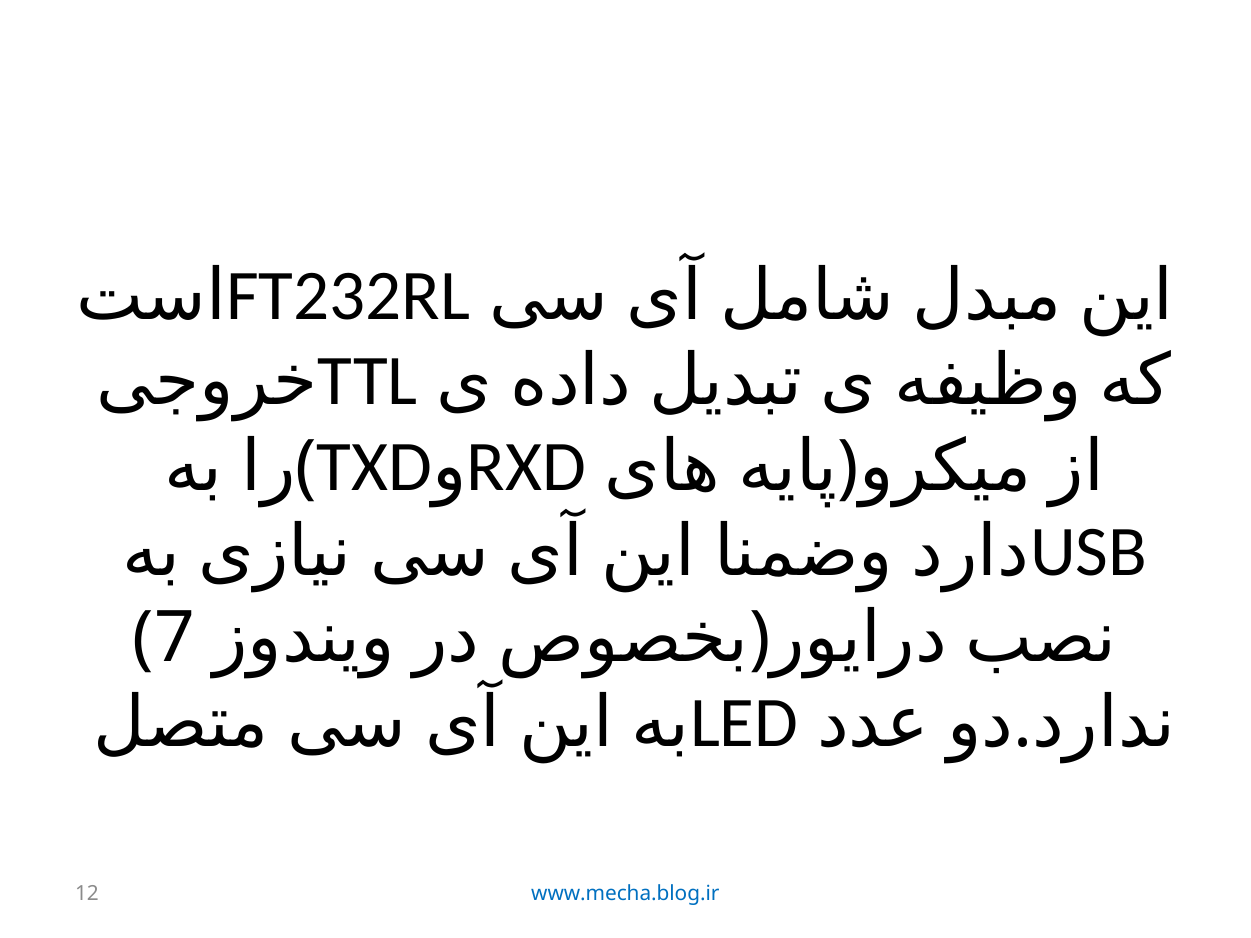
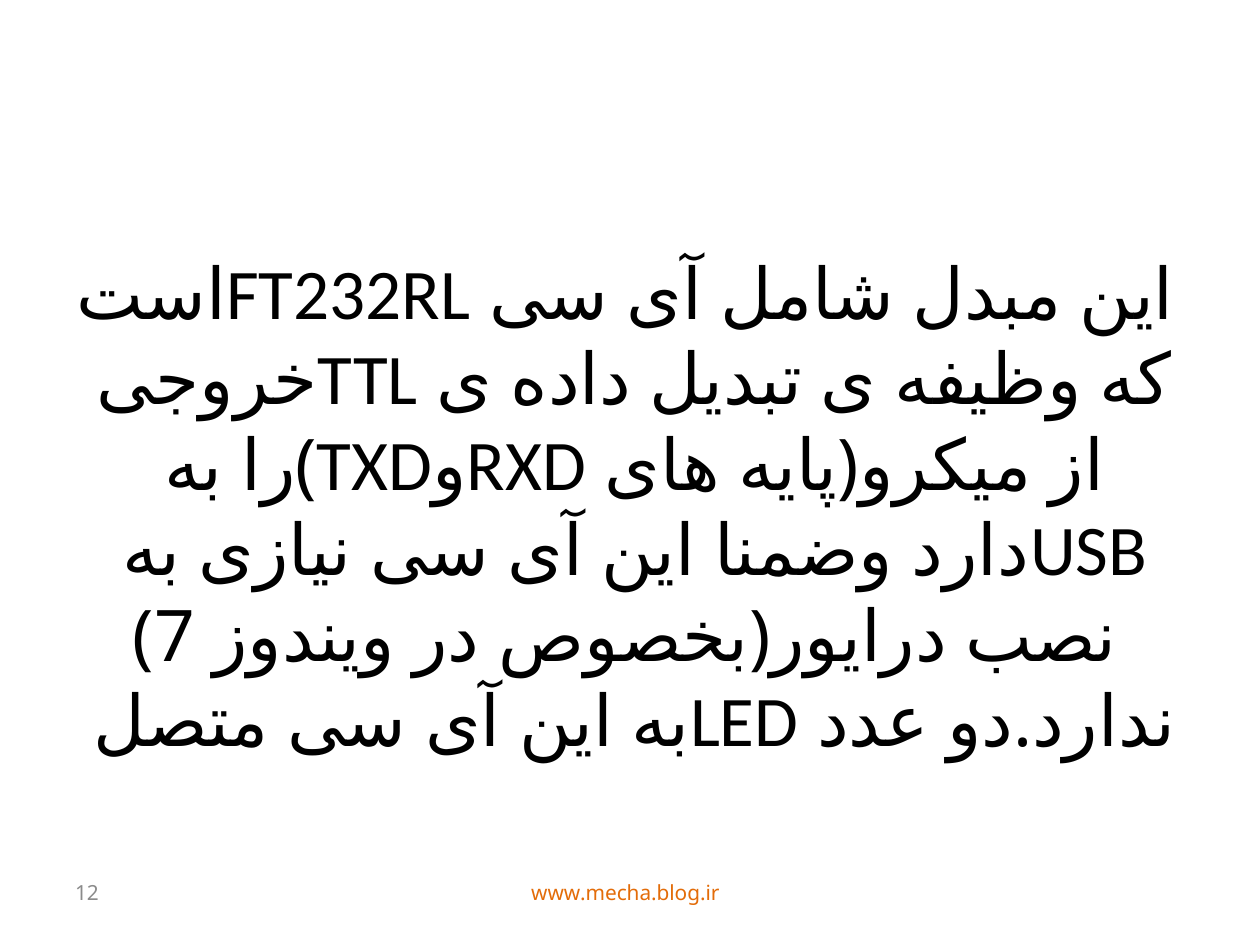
www.mecha.blog.ir colour: blue -> orange (625, 894)
